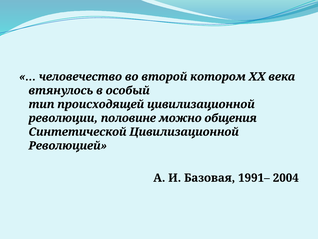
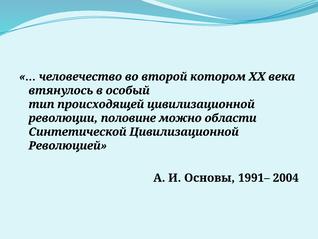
общения: общения -> области (231, 118)
Базовая: Базовая -> Основы (210, 178)
